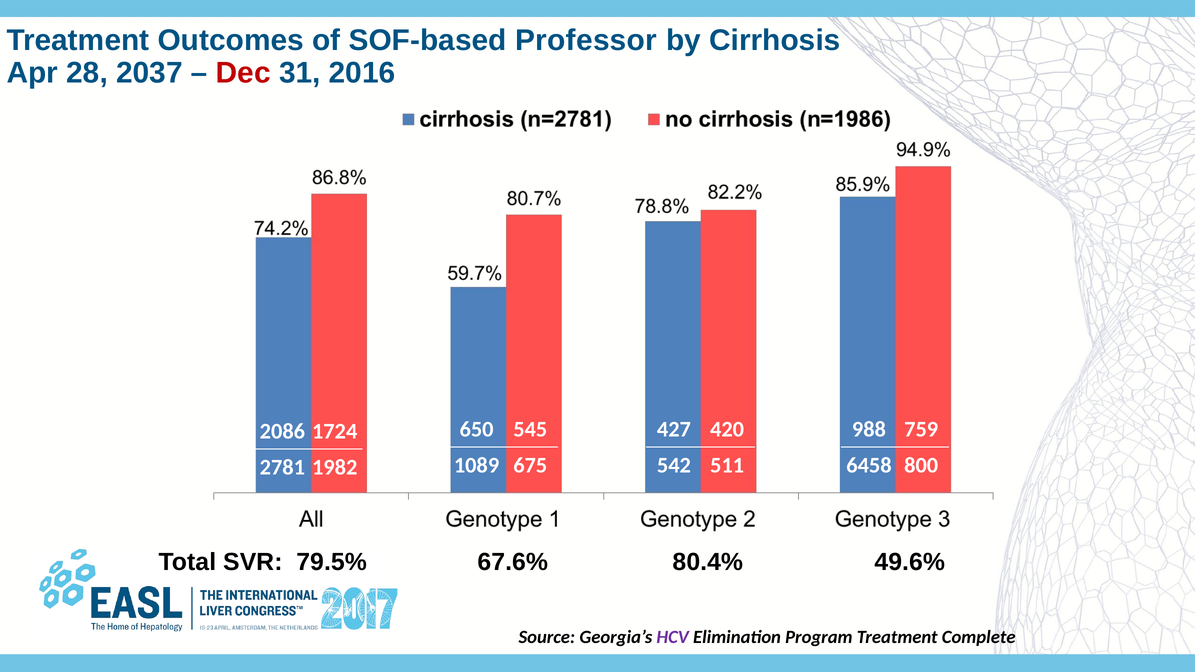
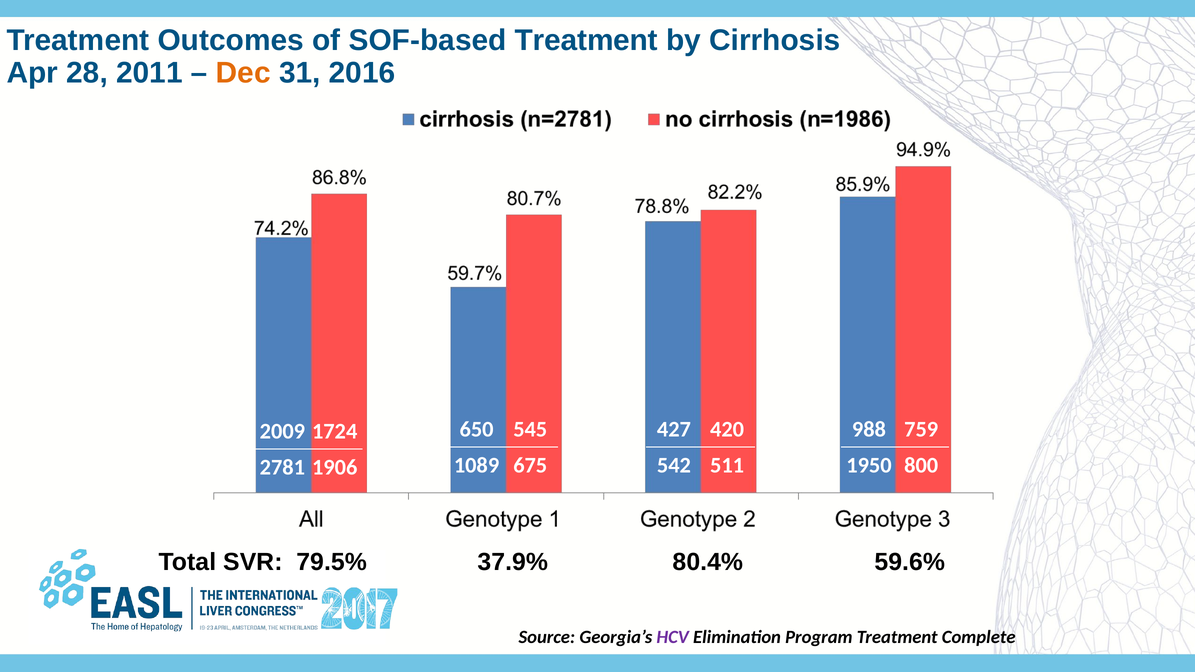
SOF-based Professor: Professor -> Treatment (586, 41)
2037: 2037 -> 2011 (149, 73)
Dec colour: red -> orange (243, 73)
2086: 2086 -> 2009 (282, 431)
6458: 6458 -> 1950 (869, 466)
1982: 1982 -> 1906 (335, 468)
67.6%: 67.6% -> 37.9% (513, 562)
49.6%: 49.6% -> 59.6% (910, 562)
